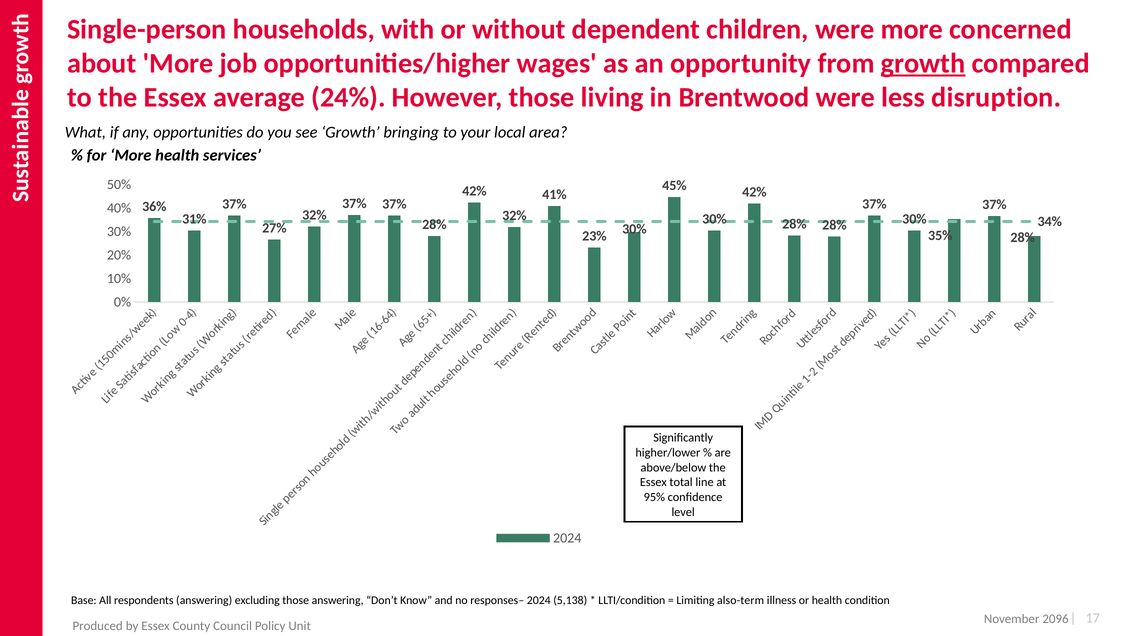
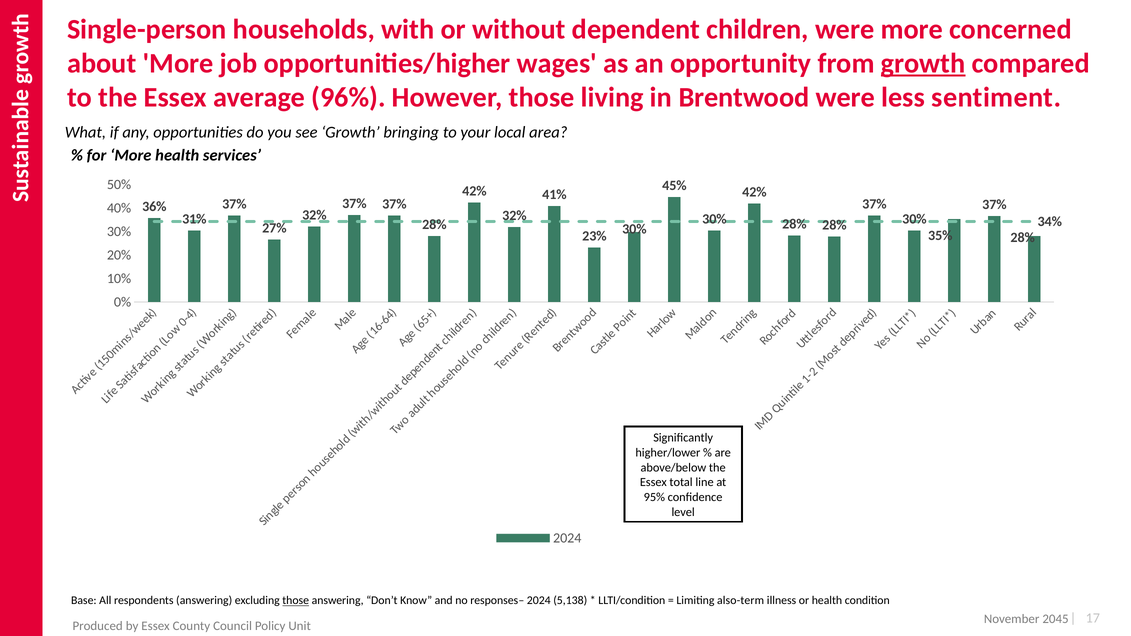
24%: 24% -> 96% (348, 97)
disruption: disruption -> sentiment (996, 97)
those underline: none -> present (296, 601)
2096: 2096 -> 2045 (1056, 619)
